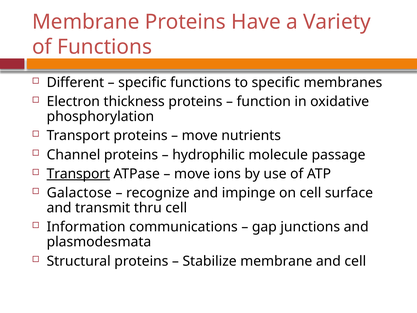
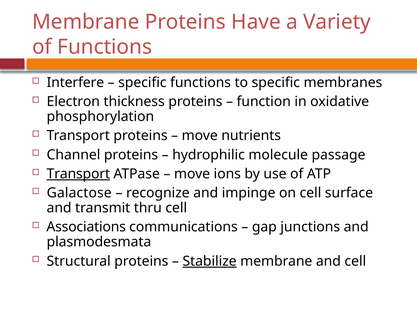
Different: Different -> Interfere (75, 82)
Information: Information -> Associations (86, 227)
Stabilize underline: none -> present (210, 261)
